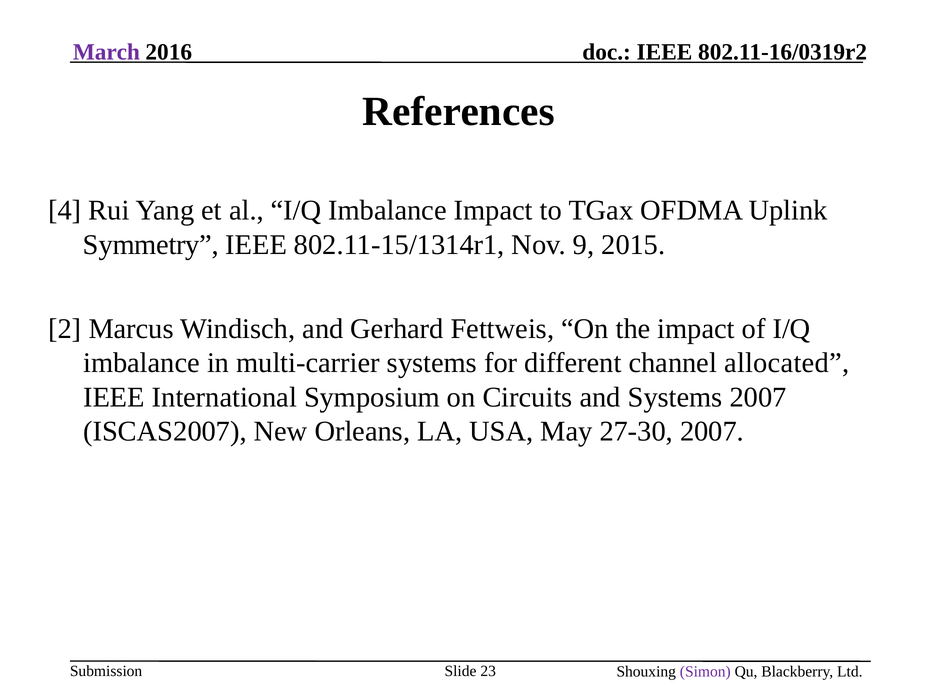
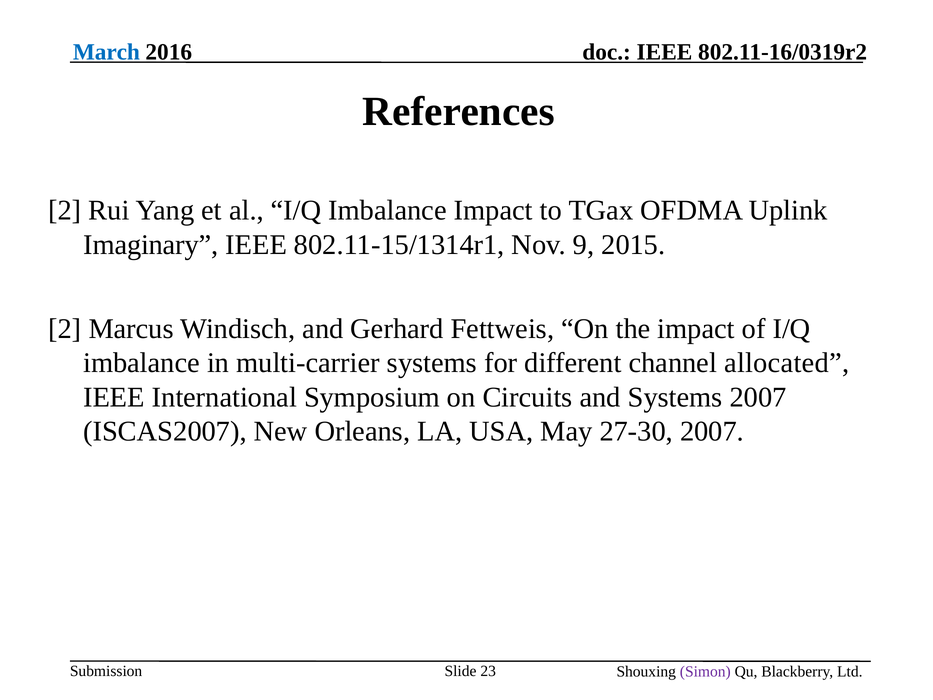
March colour: purple -> blue (106, 52)
4: 4 -> 2 (65, 210)
Symmetry: Symmetry -> Imaginary (151, 245)
